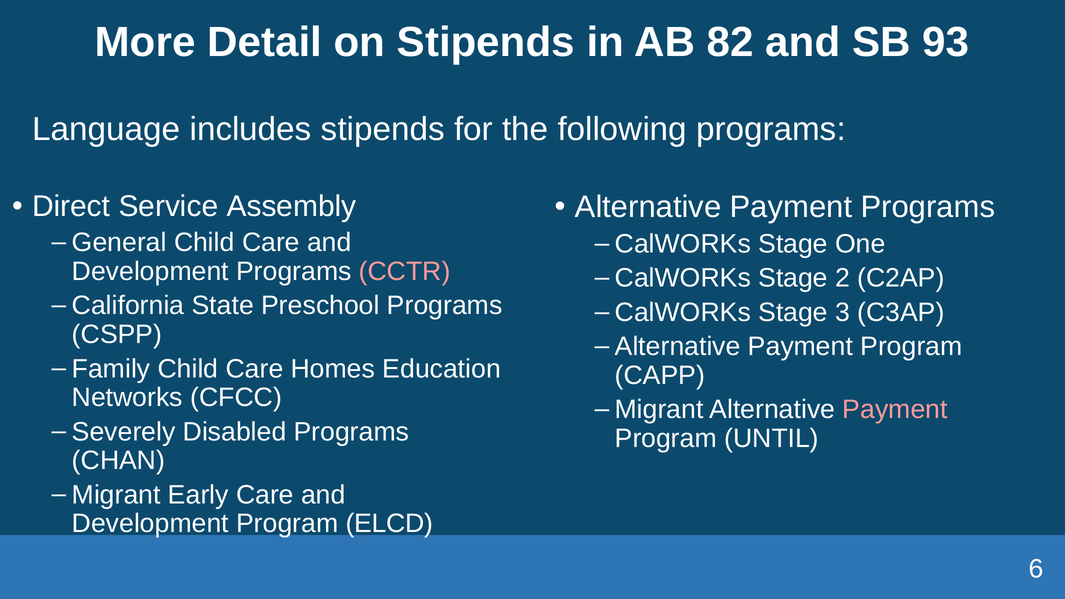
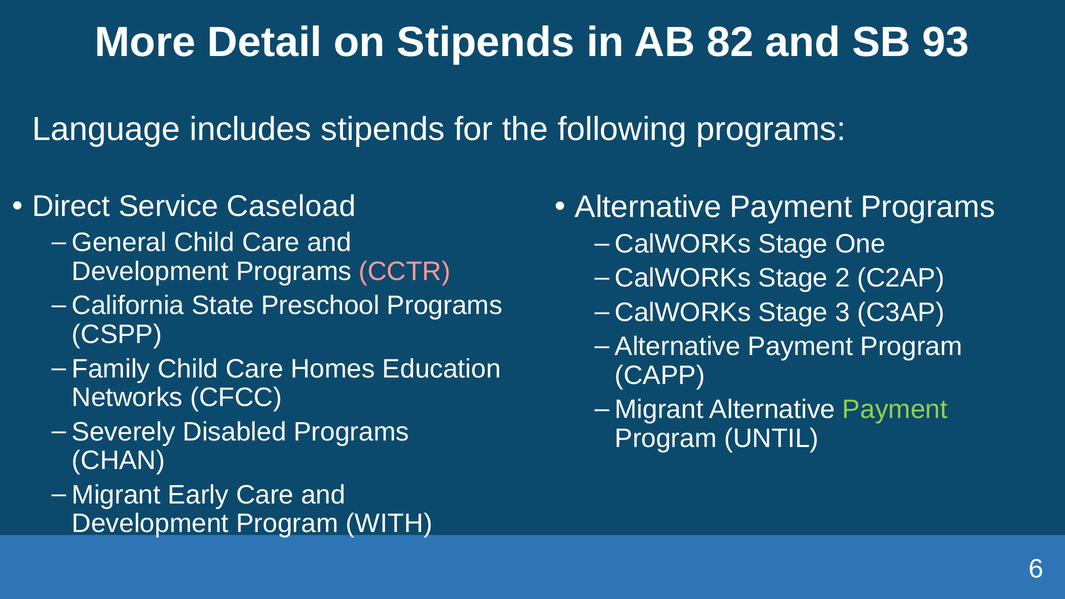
Assembly: Assembly -> Caseload (291, 207)
Payment colour: pink -> light green (895, 410)
ELCD: ELCD -> WITH (389, 524)
